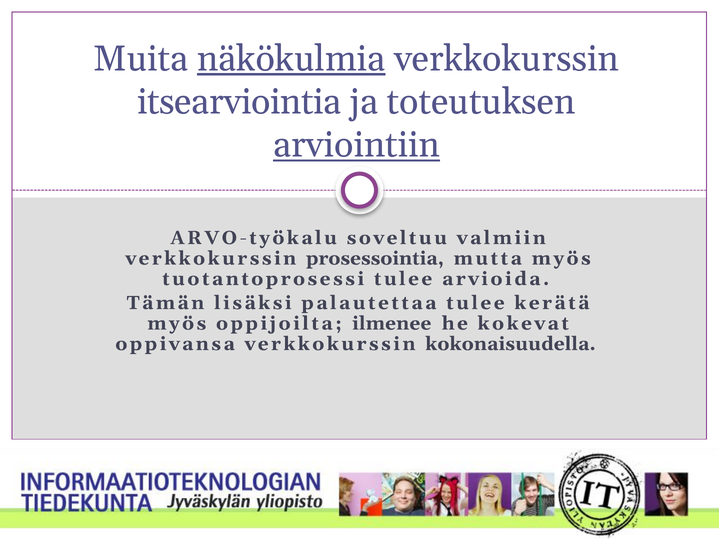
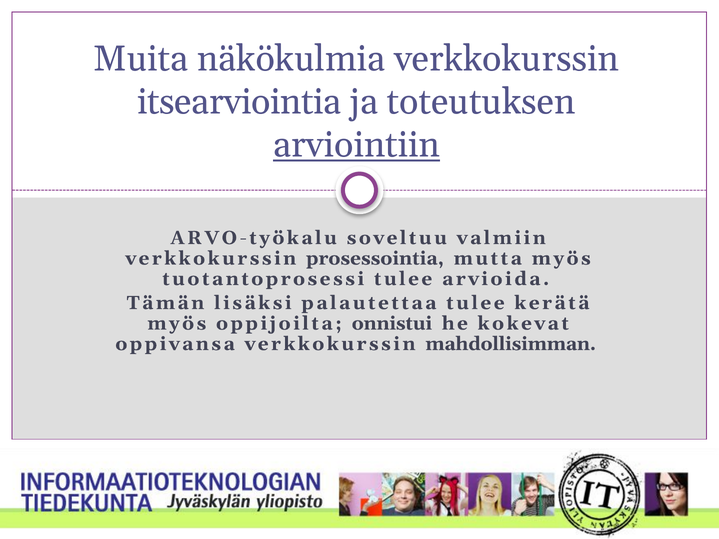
näkökulmia underline: present -> none (291, 59)
ilmenee: ilmenee -> onnistui (392, 323)
kokonaisuudella: kokonaisuudella -> mahdollisimman (511, 344)
